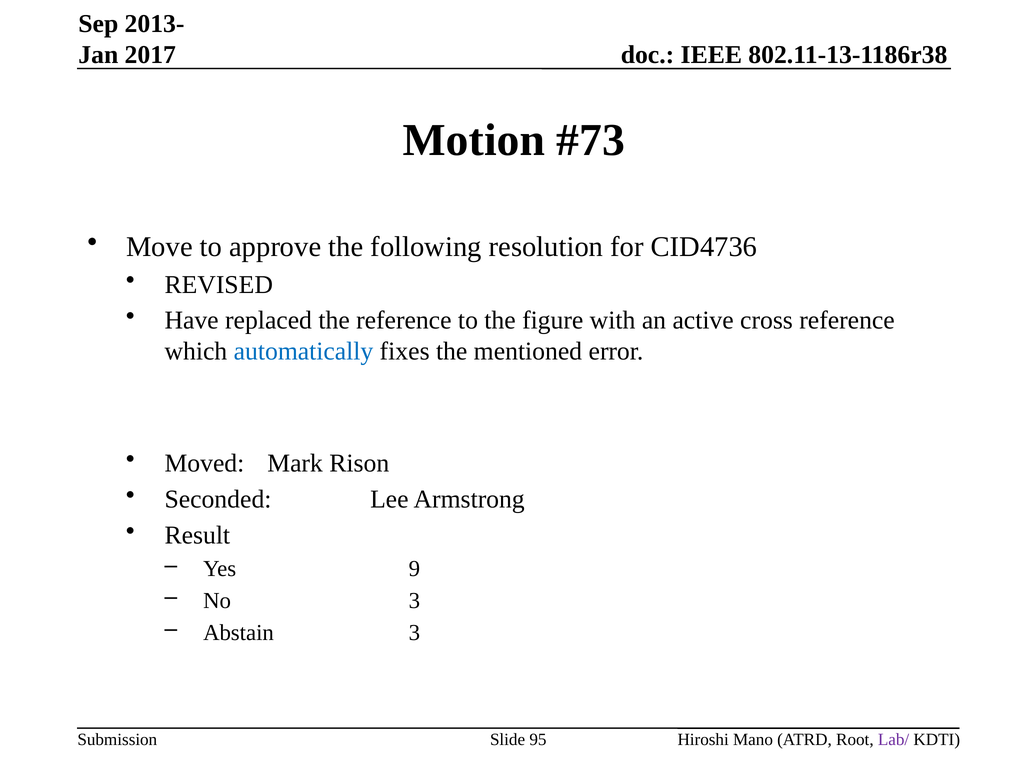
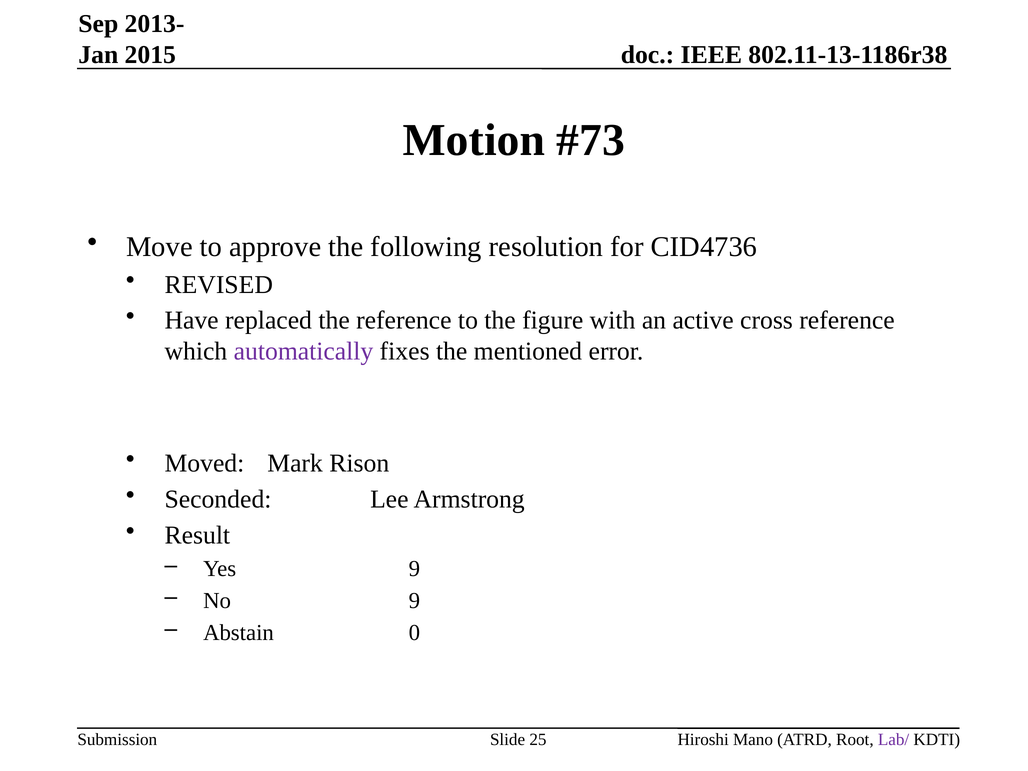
2017: 2017 -> 2015 (150, 55)
automatically colour: blue -> purple (303, 351)
No 3: 3 -> 9 (414, 601)
Abstain 3: 3 -> 0 (414, 633)
95: 95 -> 25 (538, 739)
